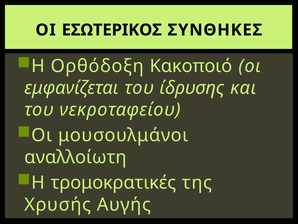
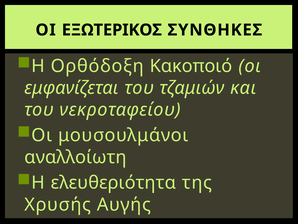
ΕΣΩΤΕΡΙΚΟΣ: ΕΣΩΤΕΡΙΚΟΣ -> ΕΞΩΤΕΡΙΚΟΣ (112, 30)
ίδρυσης: ίδρυσης -> τζαμιών (192, 88)
τρομοκρατικές: τρομοκρατικές -> ελευθεριότητα (113, 182)
